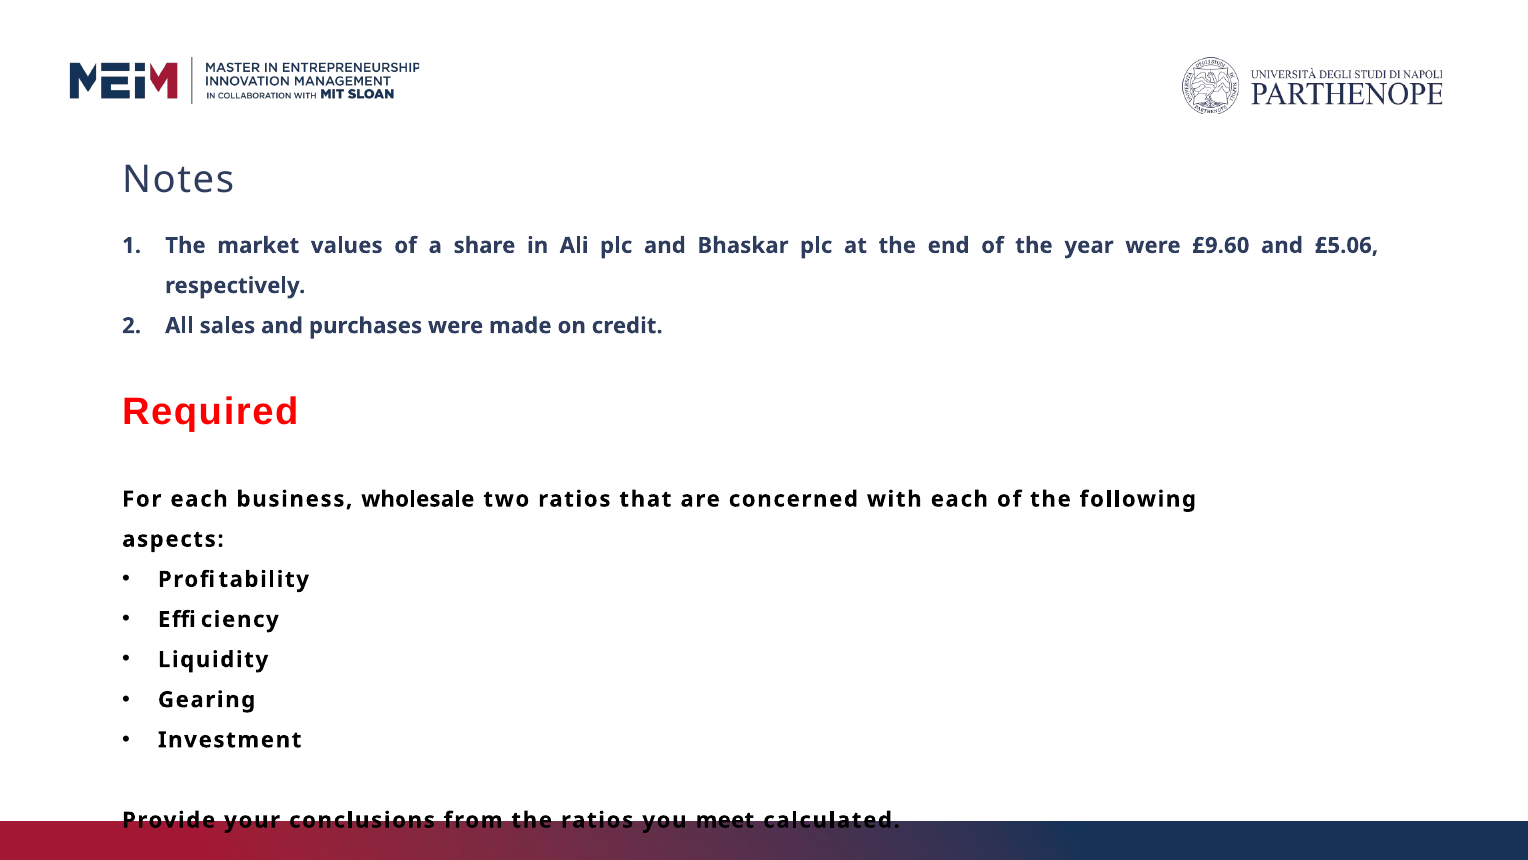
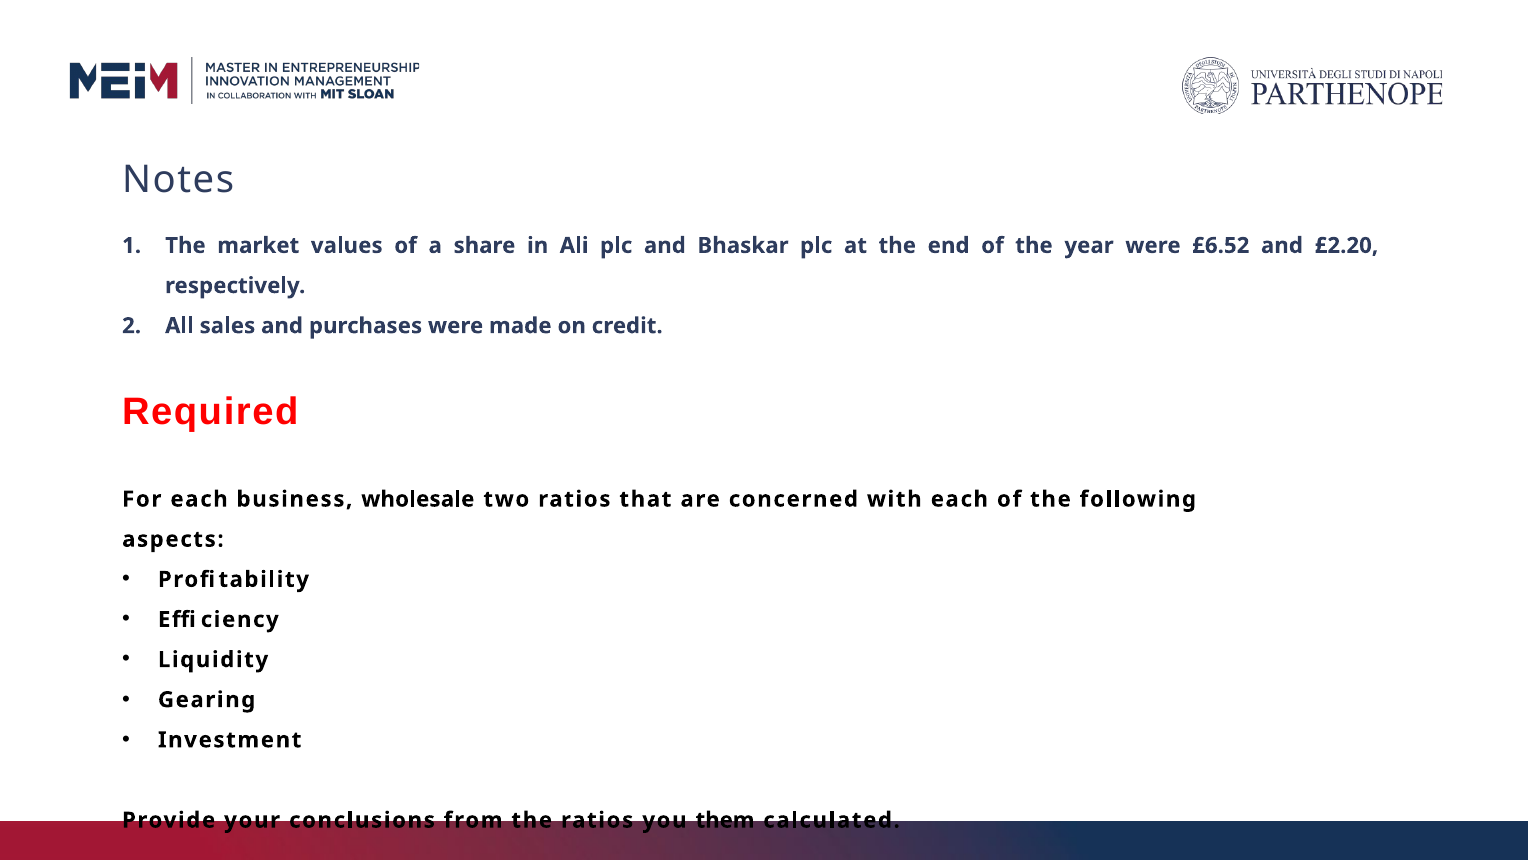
£9.60: £9.60 -> £6.52 (1221, 245)
£5.06: £5.06 -> £2.20 (1346, 245)
meet: meet -> them (725, 820)
